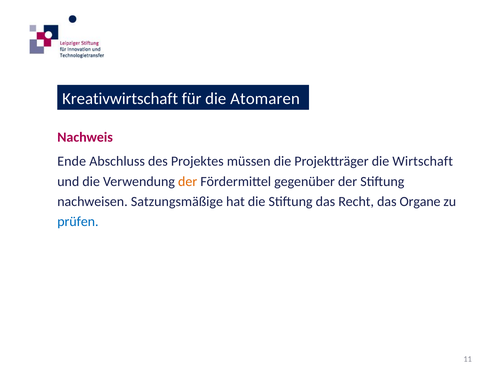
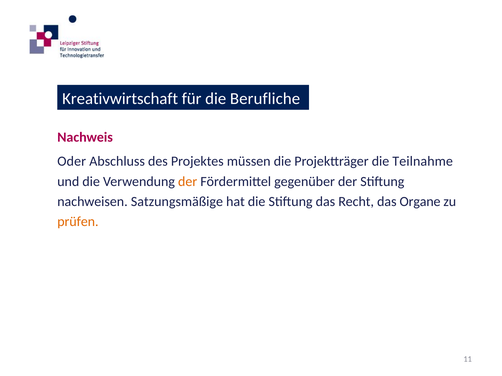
Atomaren: Atomaren -> Berufliche (265, 99)
Ende: Ende -> Oder (72, 162)
Wirtschaft: Wirtschaft -> Teilnahme (423, 162)
prüfen colour: blue -> orange (78, 222)
